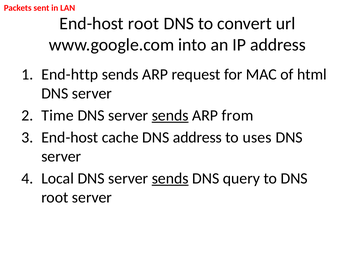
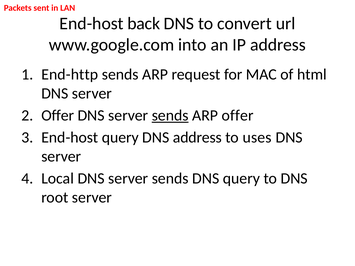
End-host root: root -> back (144, 23)
Time: Time -> Offer (58, 116)
ARP from: from -> offer (238, 116)
End-host cache: cache -> query (120, 138)
sends underline: present -> none (170, 179)
